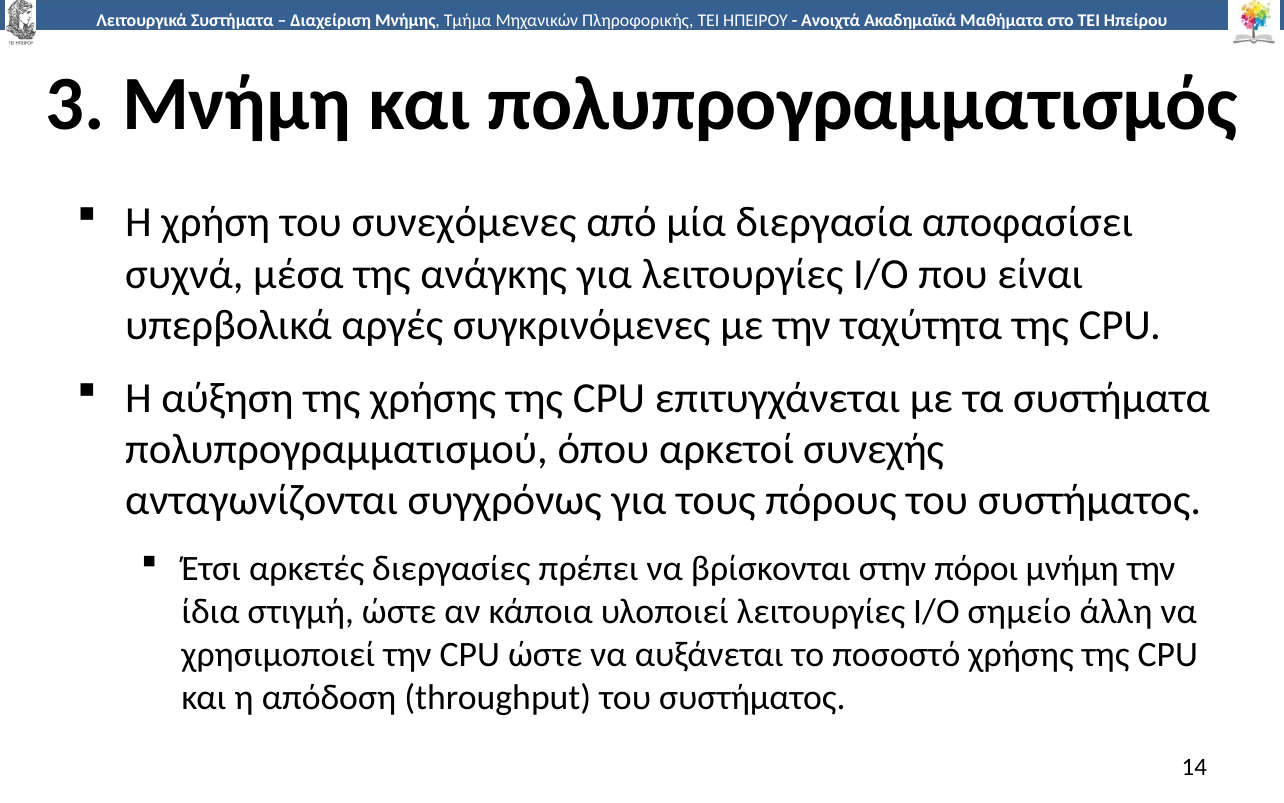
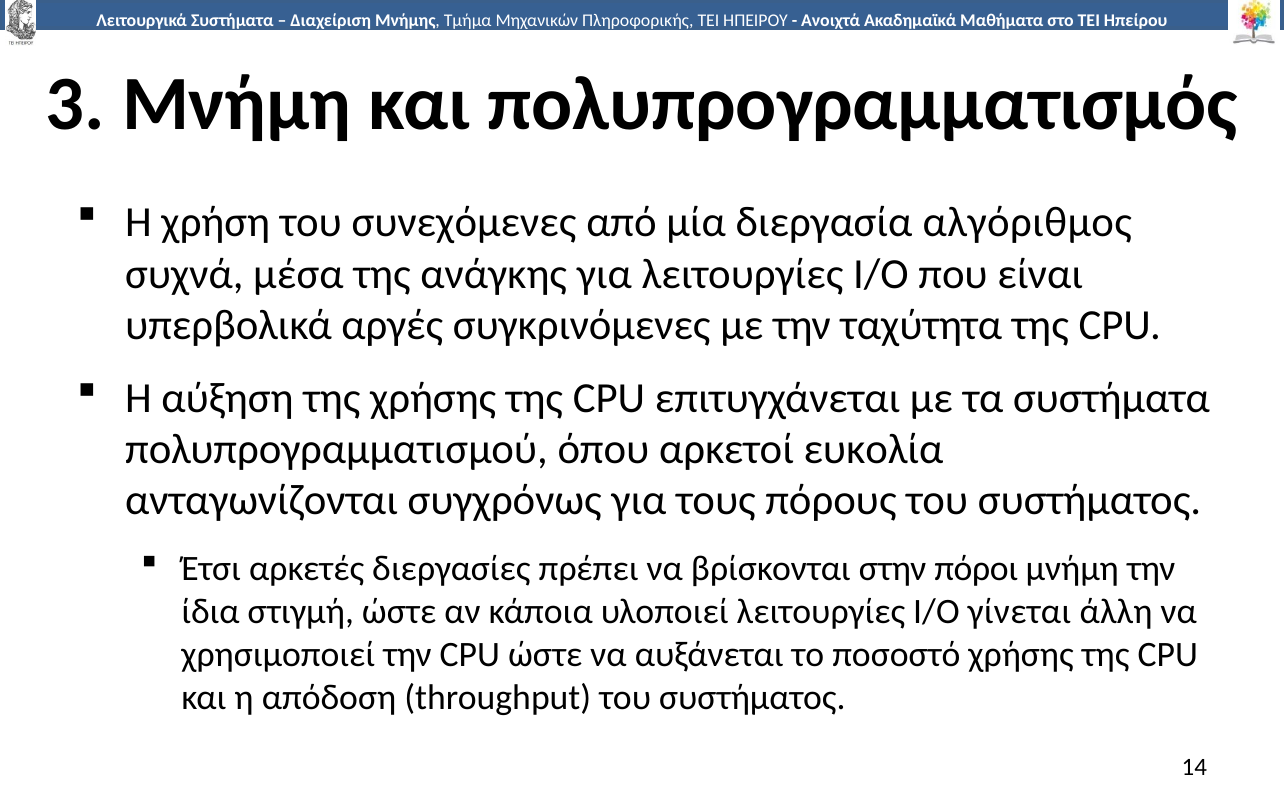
αποφασίσει: αποφασίσει -> αλγόριθμος (1027, 222)
συνεχής: συνεχής -> ευκολία (873, 449)
σημείο: σημείο -> γίνεται (1019, 611)
